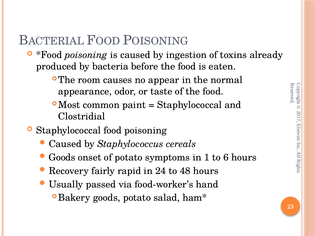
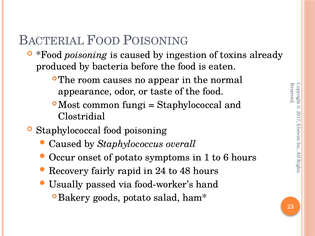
paint: paint -> fungi (134, 105)
cereals: cereals -> overall (181, 144)
Goods: Goods -> Occur (62, 158)
